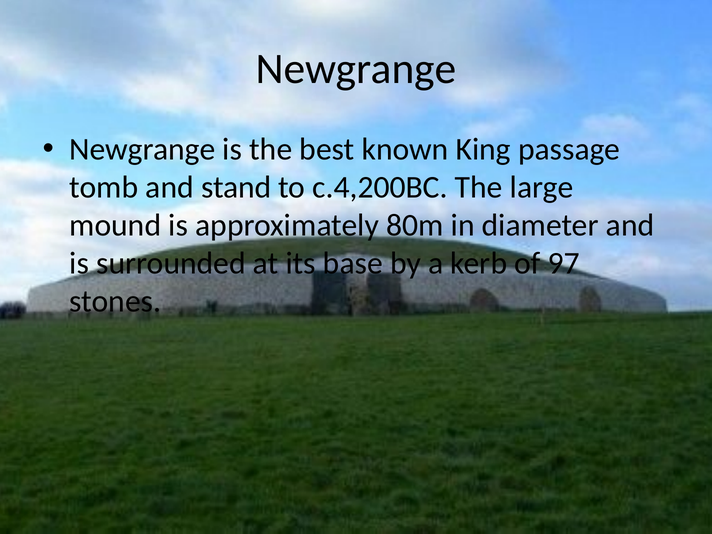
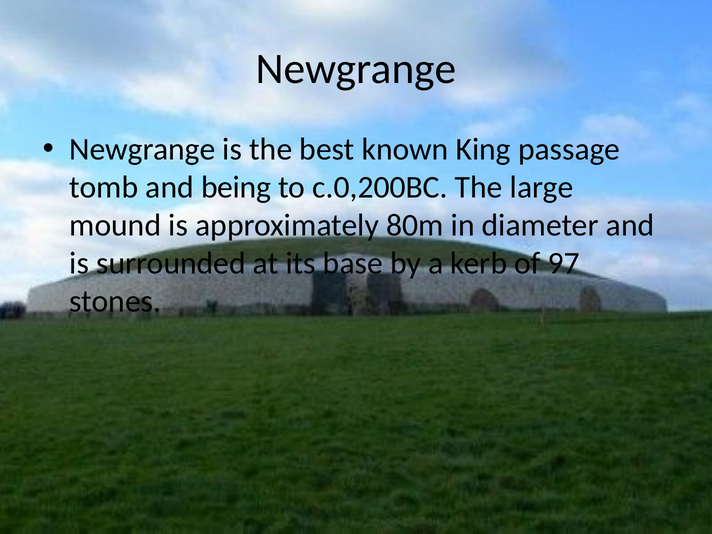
stand: stand -> being (236, 187)
c.4,200BC: c.4,200BC -> c.0,200BC (380, 187)
